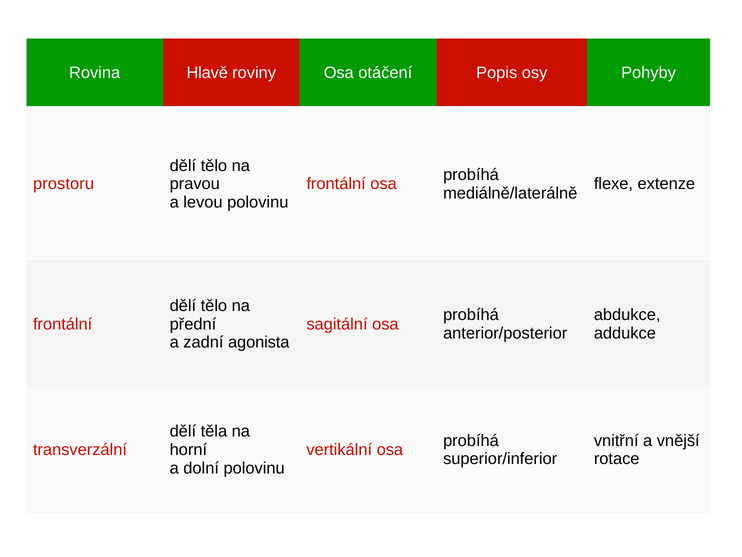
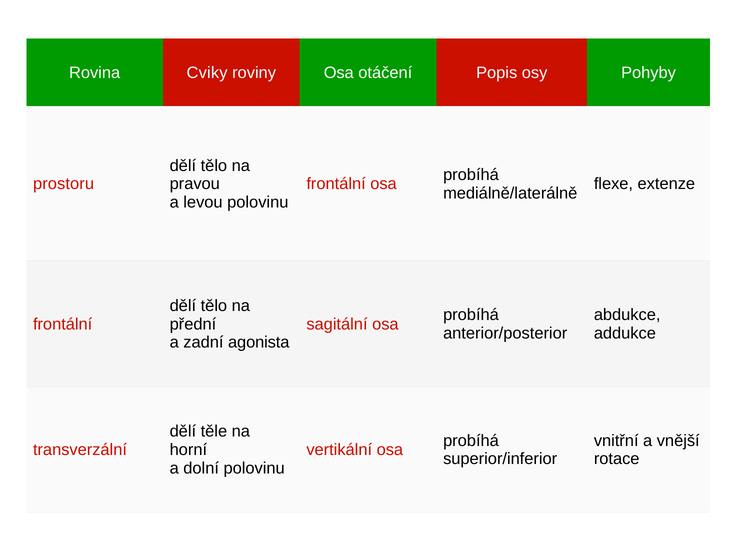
Hlavě: Hlavě -> Cviky (207, 73)
těla: těla -> těle (214, 431)
